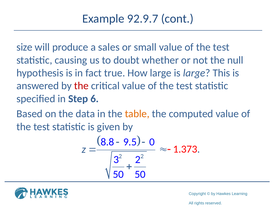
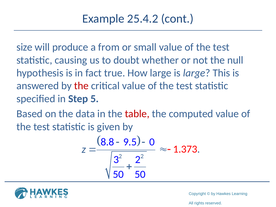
92.9.7: 92.9.7 -> 25.4.2 (143, 19)
sales: sales -> from (109, 47)
6: 6 -> 5 (95, 99)
table colour: orange -> red (137, 114)
